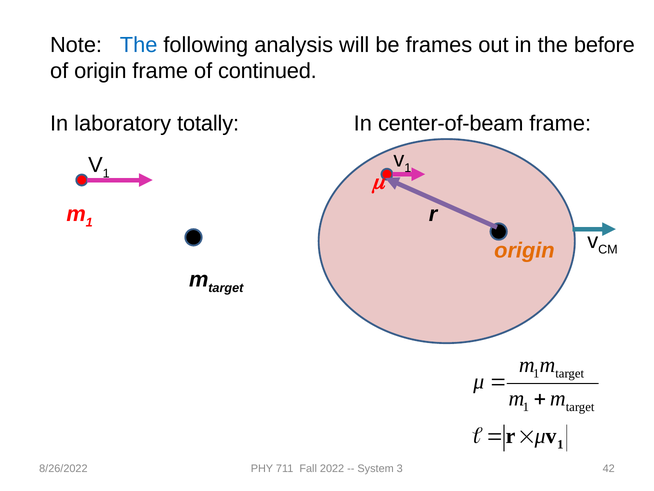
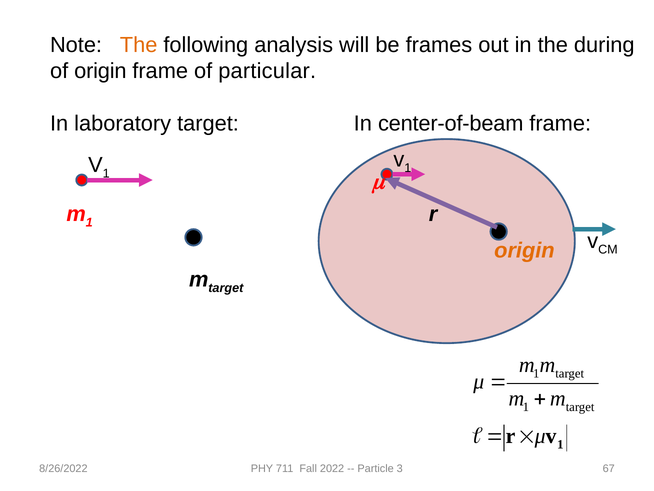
The colour: blue -> orange (139, 45)
before: before -> during (604, 45)
continued: continued -> particular (267, 71)
laboratory totally: totally -> target (208, 124)
System: System -> Particle (376, 468)
42: 42 -> 67 (609, 468)
